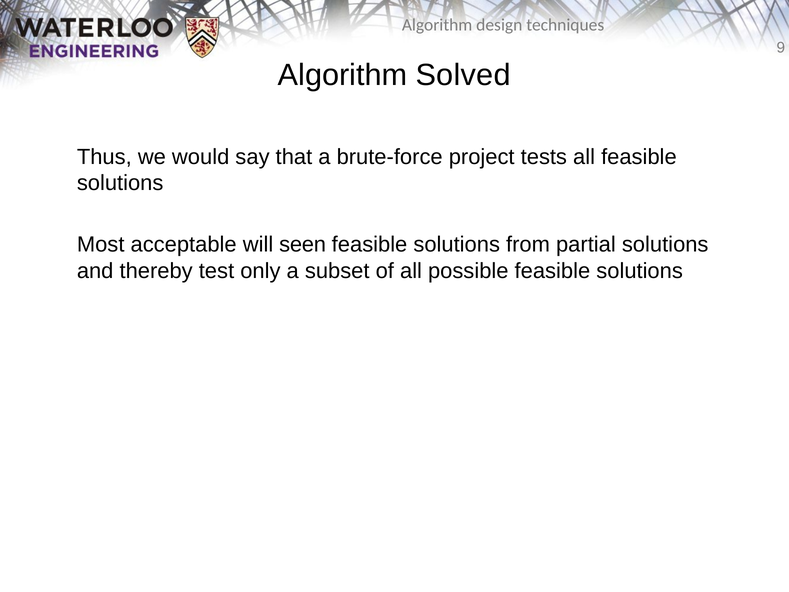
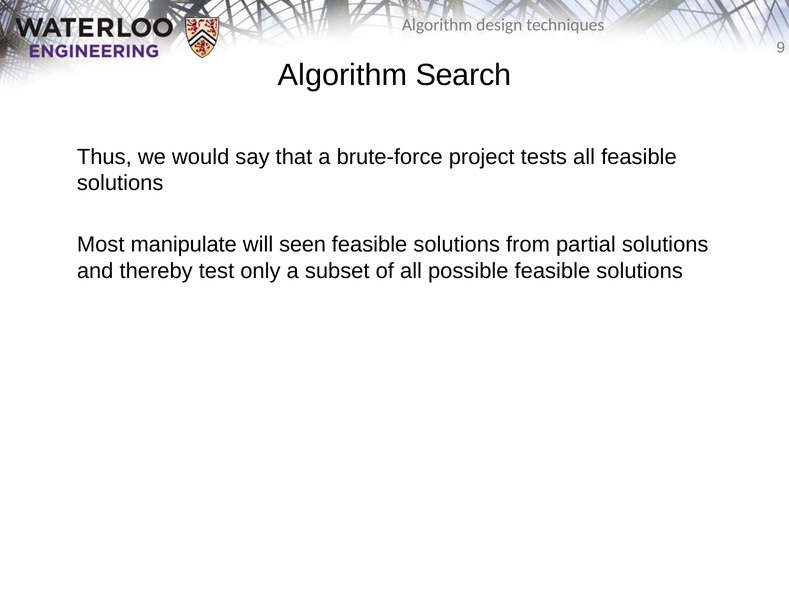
Solved: Solved -> Search (463, 75)
acceptable: acceptable -> manipulate (184, 244)
